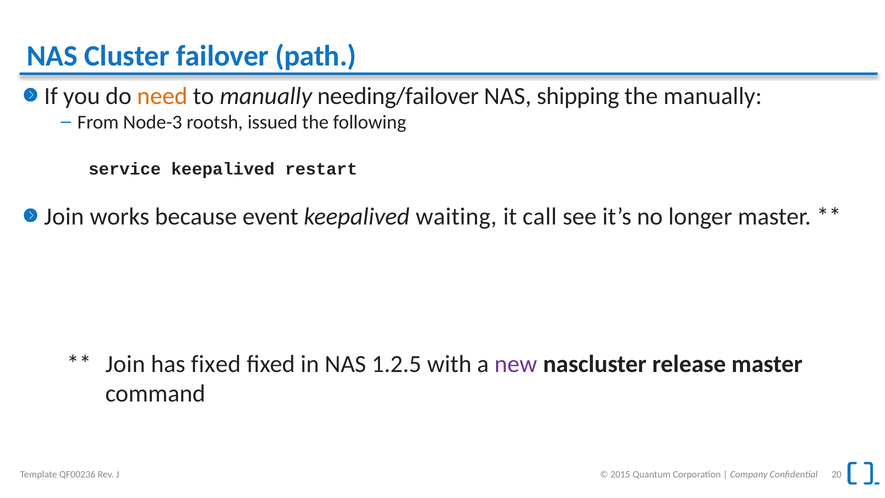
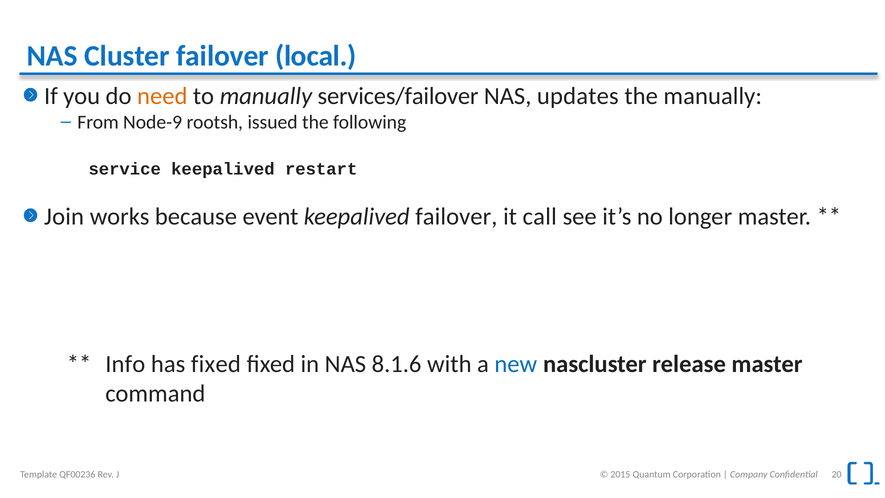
path: path -> local (316, 56)
needing/failover: needing/failover -> services/failover (398, 96)
shipping: shipping -> updates (578, 96)
Node-3: Node-3 -> Node-9 (153, 122)
keepalived waiting: waiting -> failover (456, 217)
Join: Join -> Info (125, 364)
1.2.5: 1.2.5 -> 8.1.6 (397, 364)
new colour: purple -> blue (516, 364)
